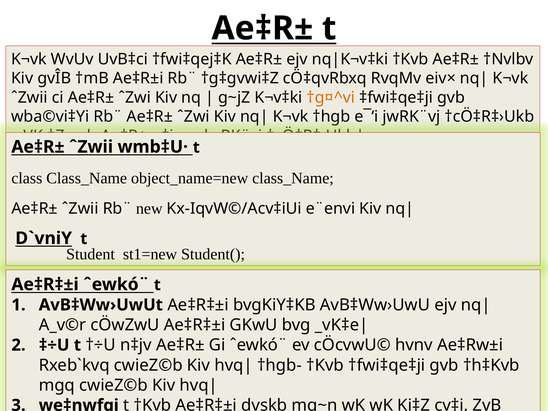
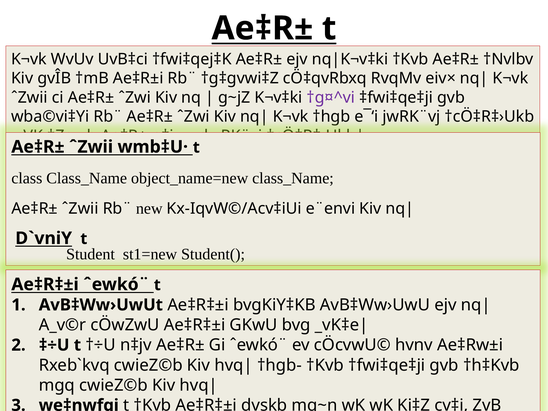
†g¤^vi colour: orange -> purple (331, 97)
